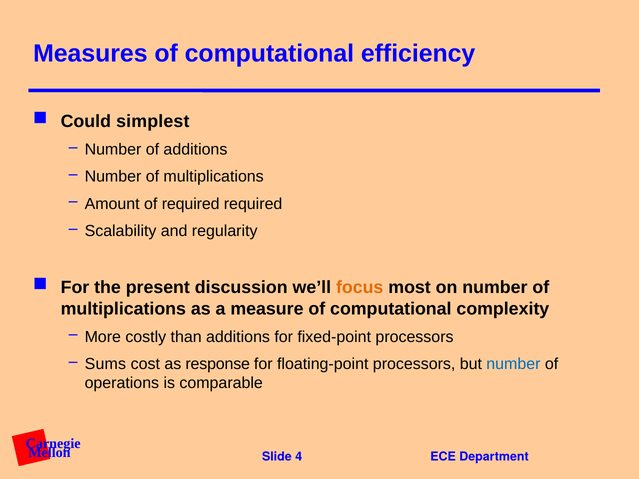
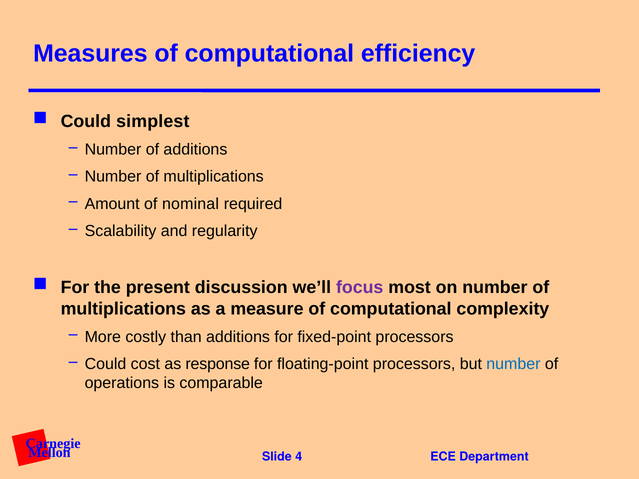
of required: required -> nominal (191, 204)
focus colour: orange -> purple (360, 288)
Sums: Sums -> Could (105, 364)
